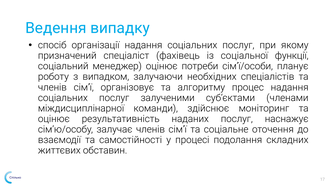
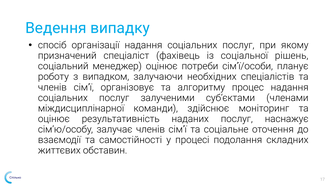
функції: функції -> рішень (292, 56)
